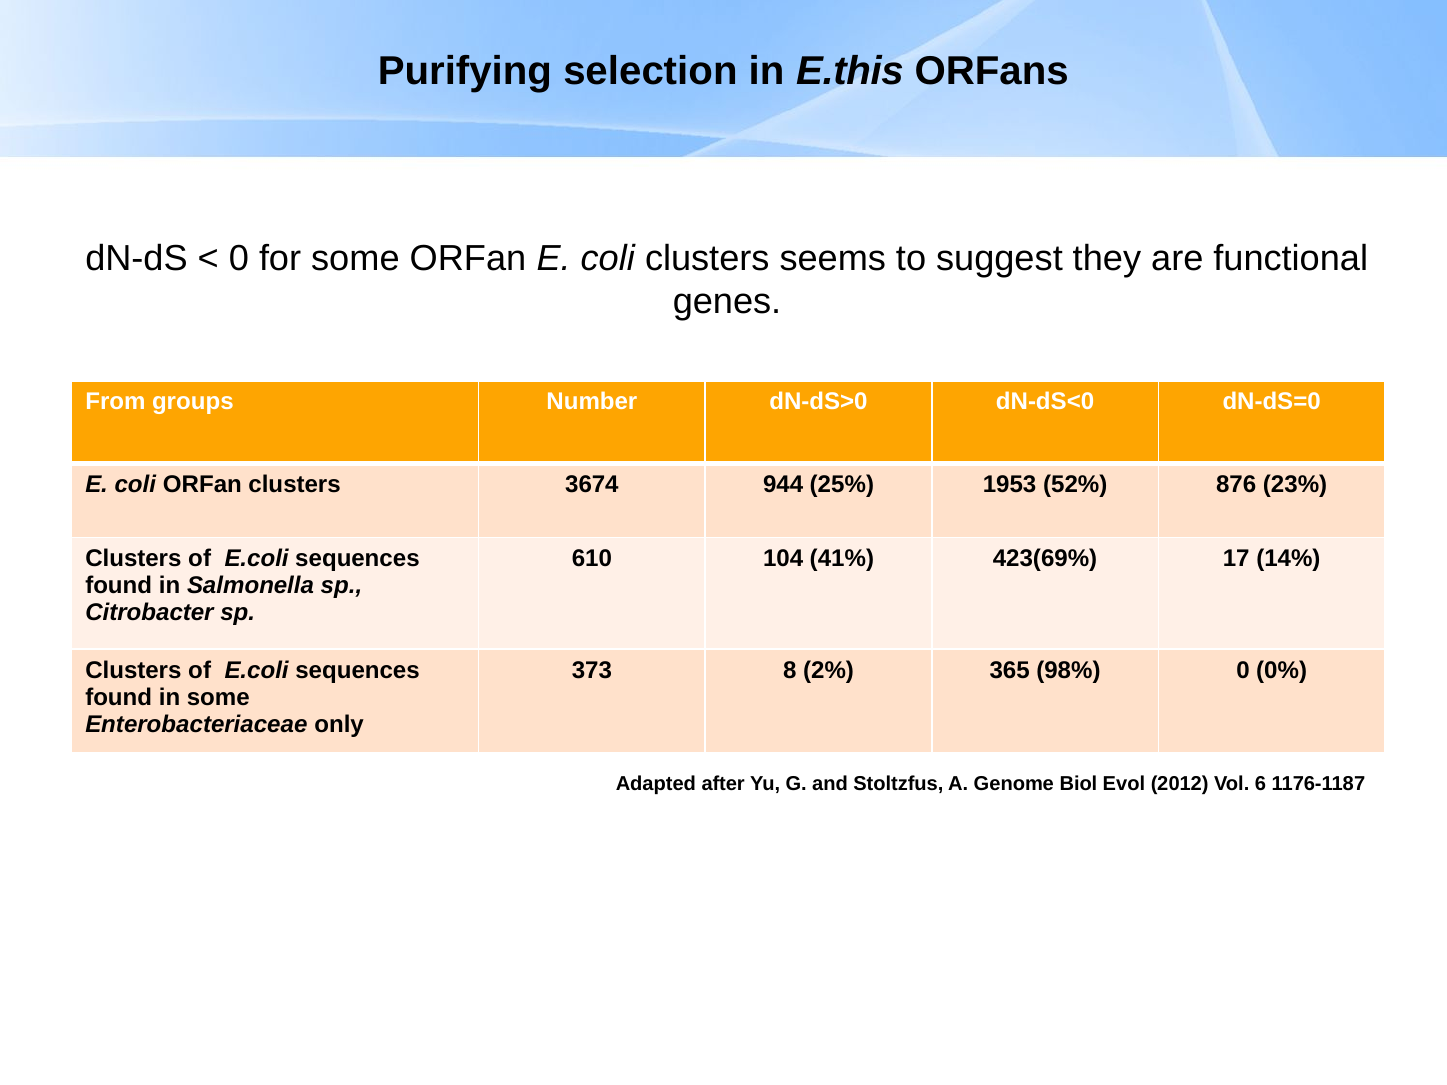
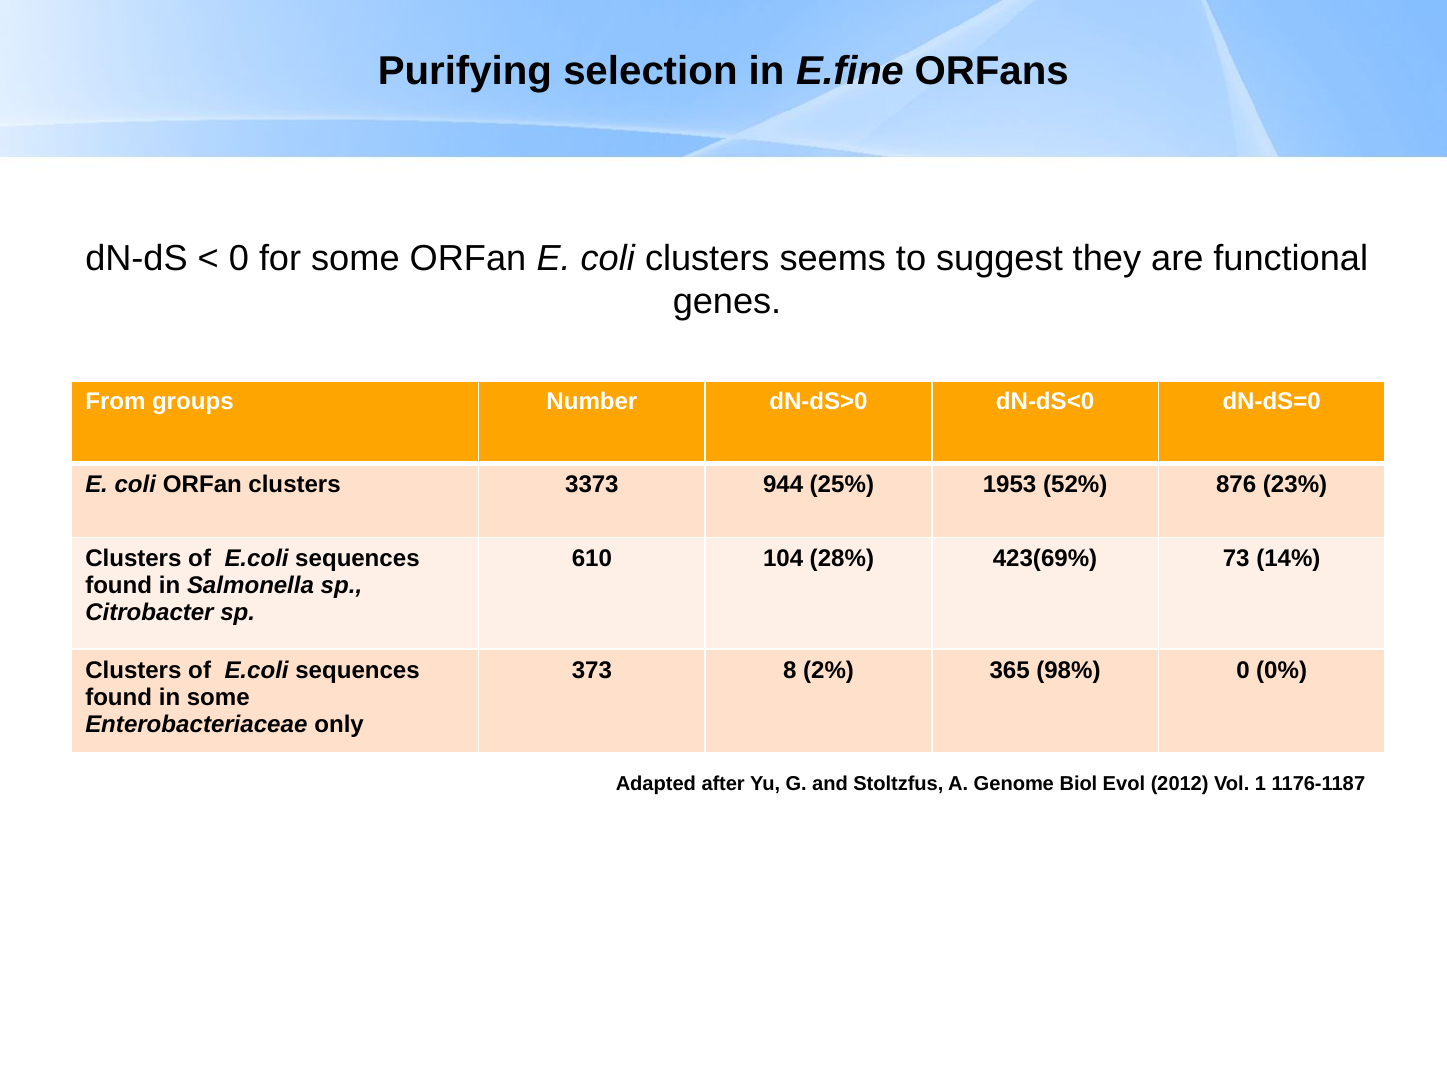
E.this: E.this -> E.fine (850, 72)
3674: 3674 -> 3373 (592, 485)
41%: 41% -> 28% (842, 559)
17: 17 -> 73 (1236, 559)
6: 6 -> 1 (1260, 784)
